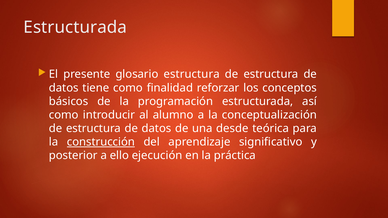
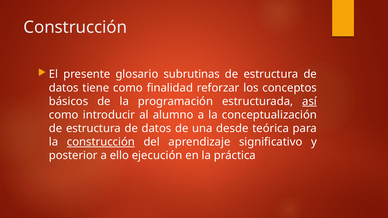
Estructurada: Estructurada -> Construcción (75, 27)
glosario estructura: estructura -> subrutinas (192, 74)
así underline: none -> present (310, 101)
